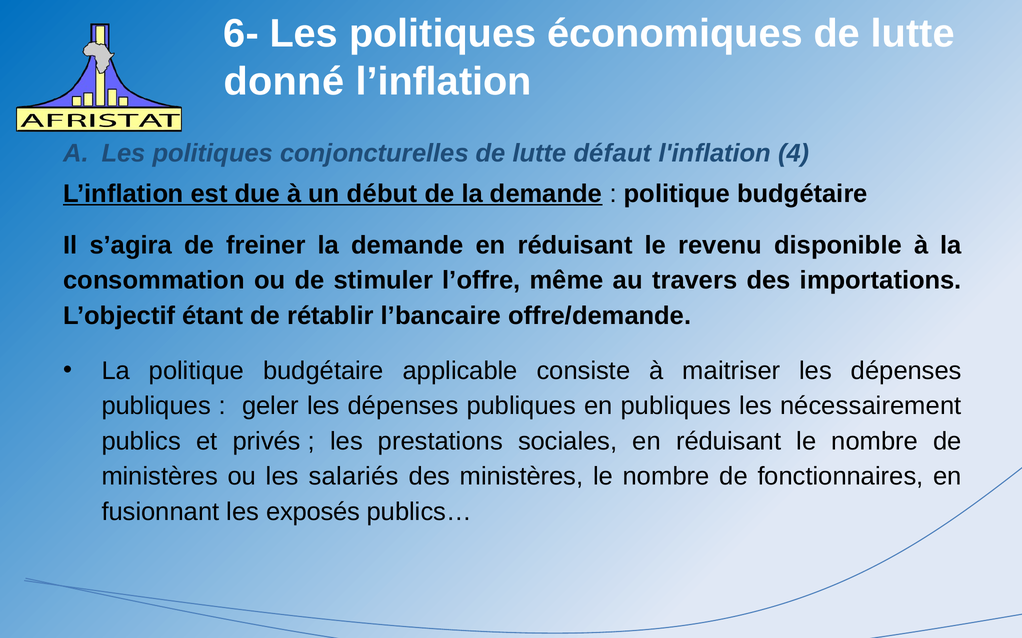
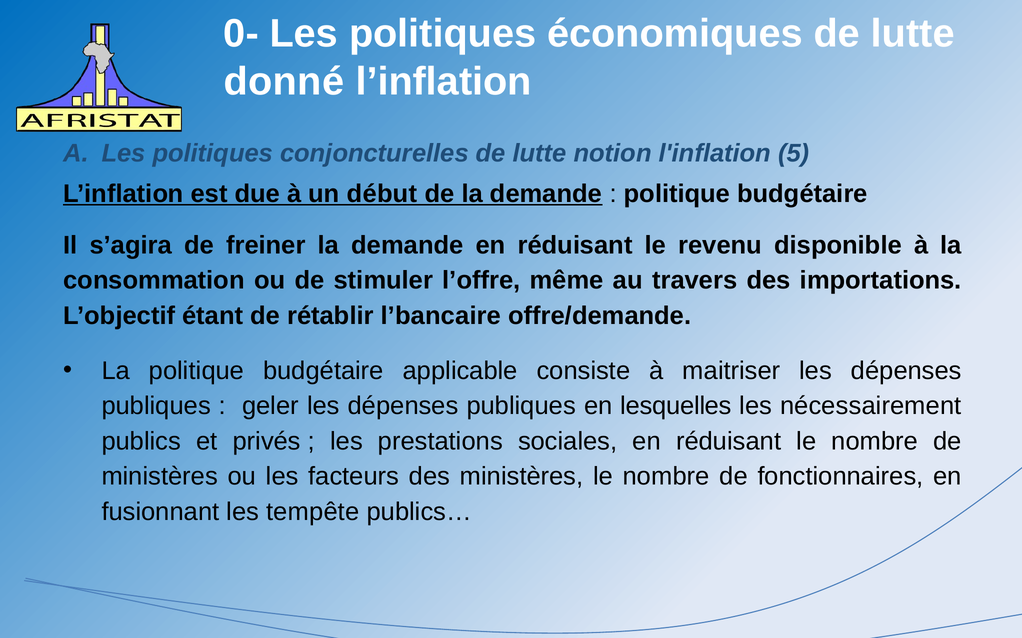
6-: 6- -> 0- (241, 34)
défaut: défaut -> notion (613, 154)
4: 4 -> 5 (794, 154)
en publiques: publiques -> lesquelles (676, 406)
salariés: salariés -> facteurs (354, 477)
exposés: exposés -> tempête (313, 512)
